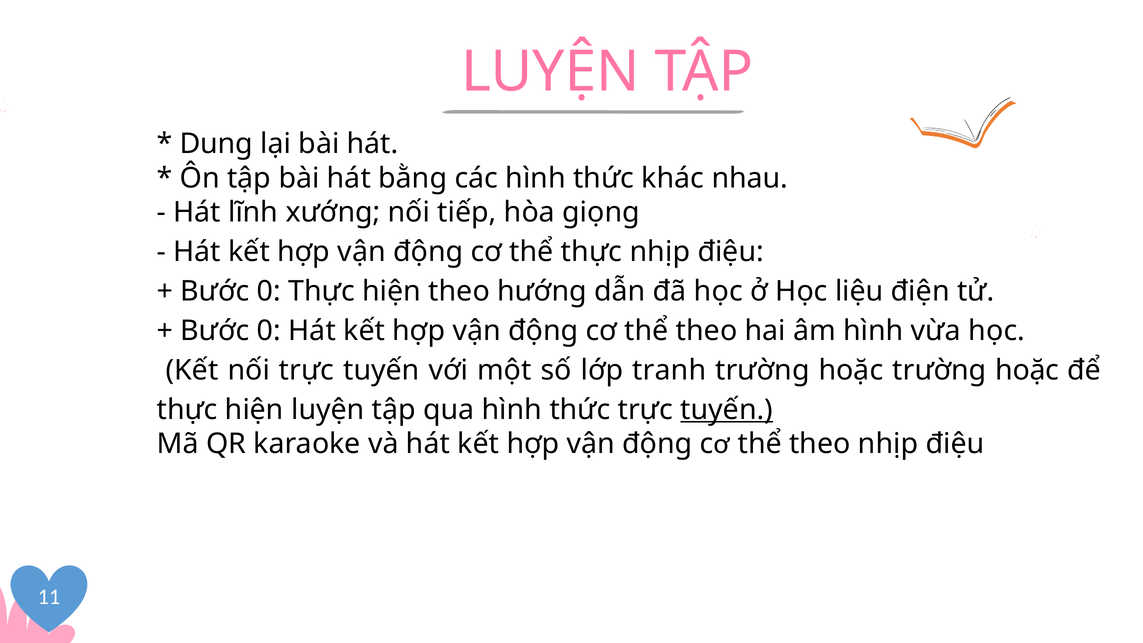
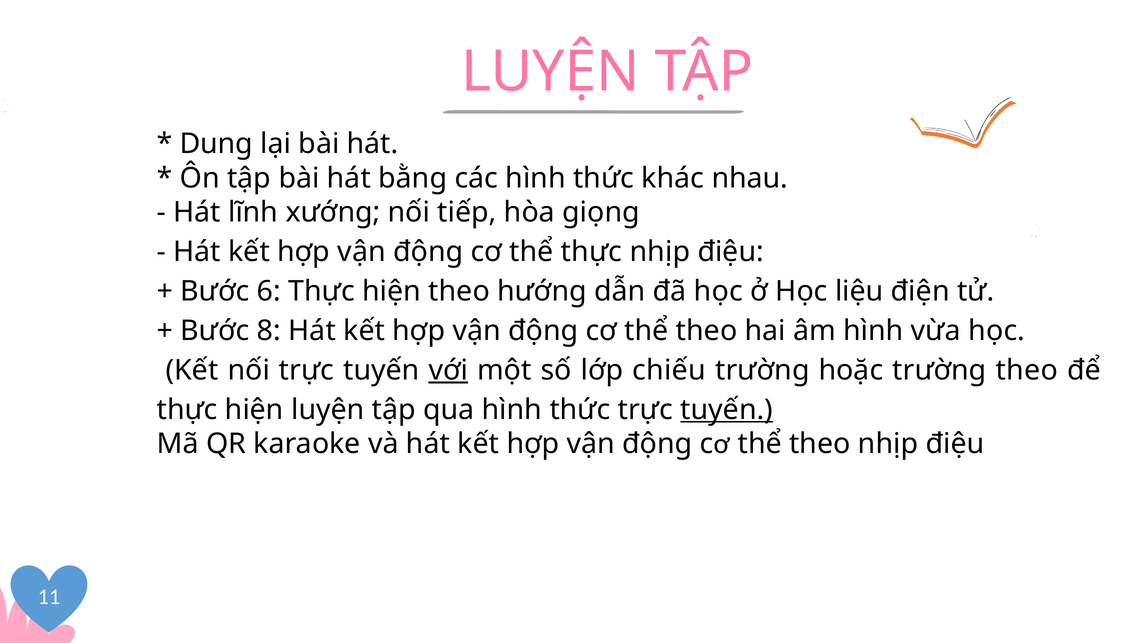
0: 0 -> 6 (269, 291)
0: 0 -> 8 (269, 331)
với underline: none -> present (448, 370)
tranh: tranh -> chiếu (669, 370)
hoặc trường hoặc: hoặc -> theo (1027, 370)
